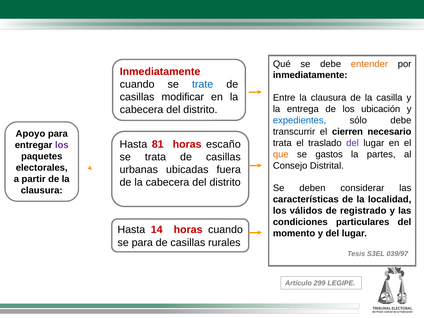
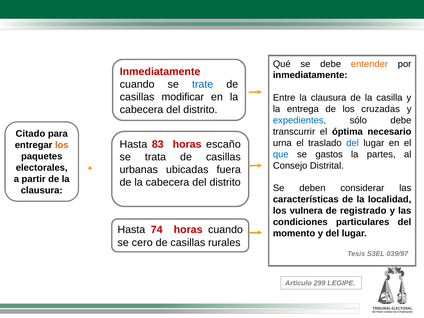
ubicación: ubicación -> cruzadas (381, 109)
cierren: cierren -> óptima (347, 132)
Apoyo: Apoyo -> Citado (30, 134)
trata: trata -> urna (282, 143)
del colour: purple -> blue (353, 143)
81: 81 -> 83 (158, 144)
los colour: purple -> orange (62, 145)
que colour: orange -> blue (281, 154)
válidos: válidos -> vulnera (306, 211)
14: 14 -> 74 (157, 230)
se para: para -> cero (142, 243)
